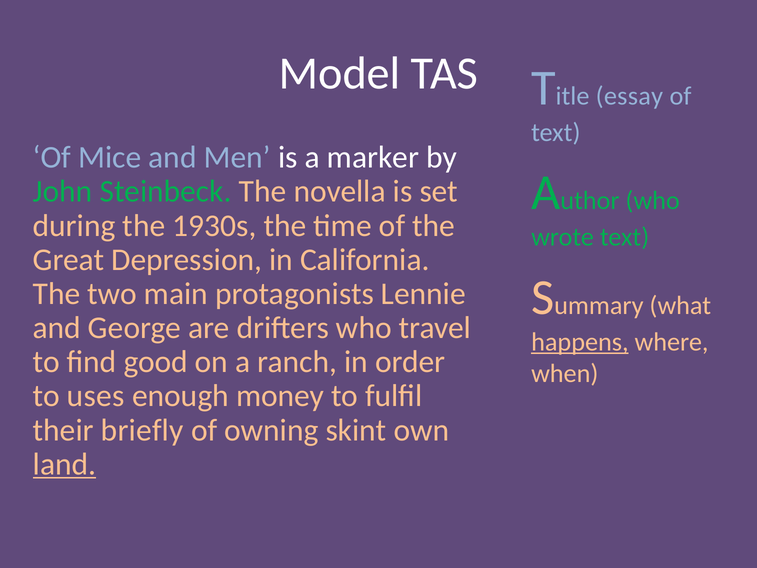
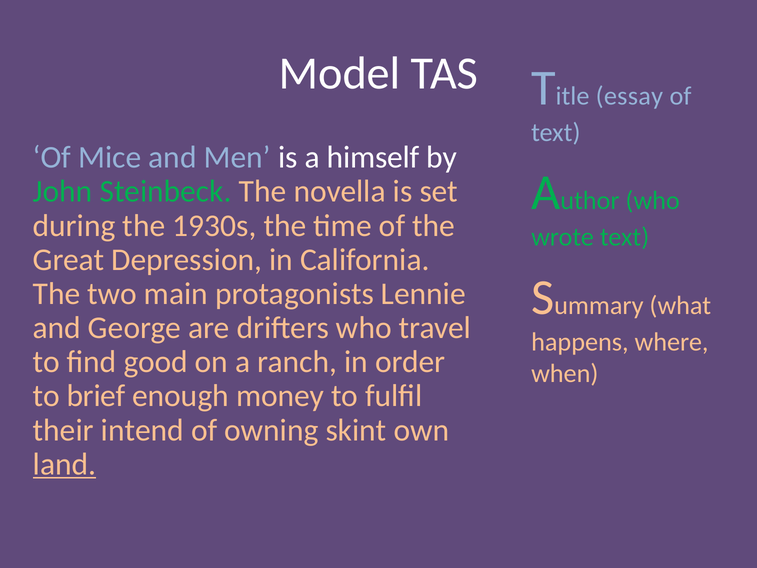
marker: marker -> himself (373, 157)
happens underline: present -> none (580, 342)
uses: uses -> brief (96, 396)
briefly: briefly -> intend (142, 430)
